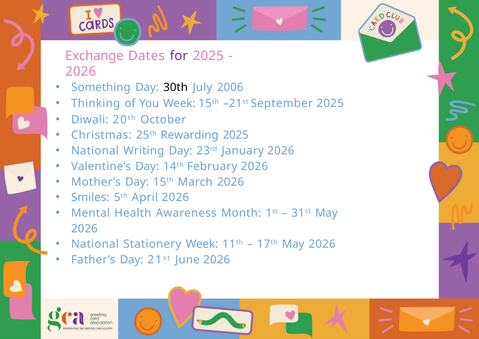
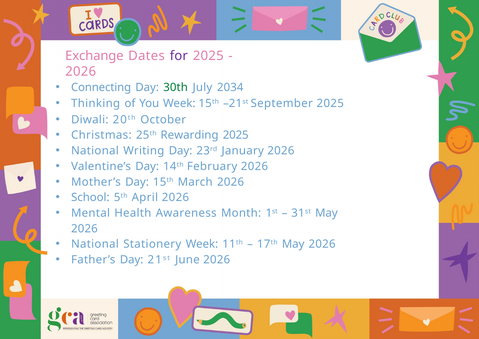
Something: Something -> Connecting (101, 87)
30th colour: black -> green (176, 87)
2006: 2006 -> 2034 (230, 87)
Smiles: Smiles -> School (90, 197)
